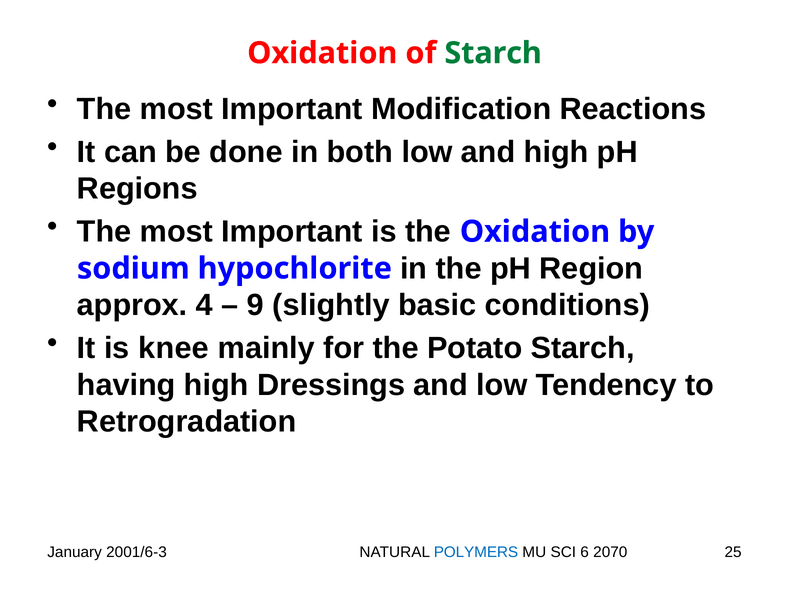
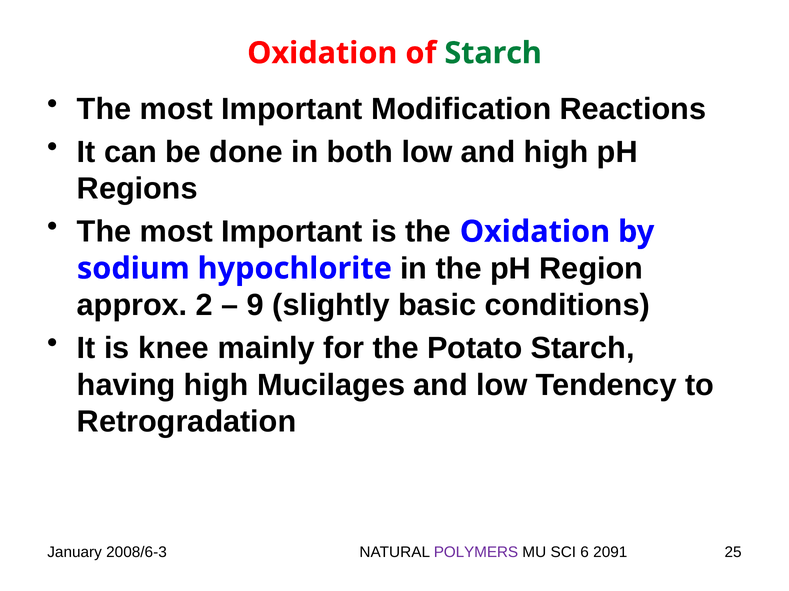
4: 4 -> 2 (204, 306)
Dressings: Dressings -> Mucilages (331, 385)
2001/6-3: 2001/6-3 -> 2008/6-3 (137, 553)
POLYMERS colour: blue -> purple (476, 553)
2070: 2070 -> 2091 (610, 553)
